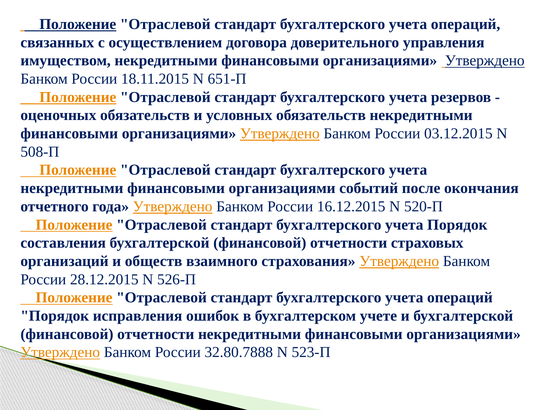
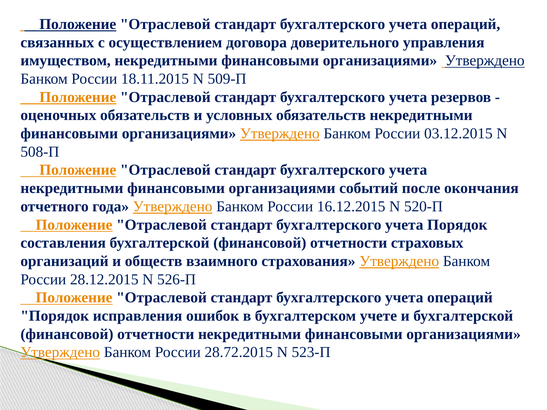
651-П: 651-П -> 509-П (227, 79)
32.80.7888: 32.80.7888 -> 28.72.2015 (239, 352)
